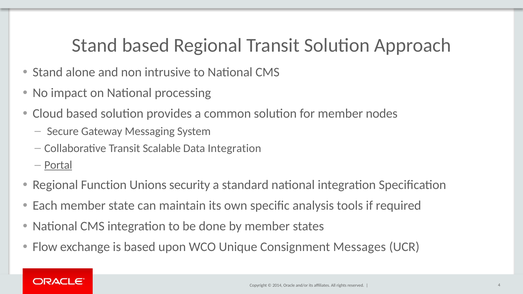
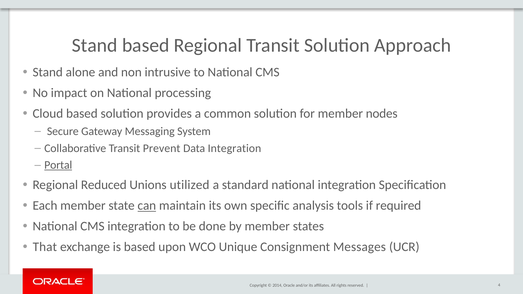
Scalable: Scalable -> Prevent (162, 148)
Function: Function -> Reduced (104, 185)
security: security -> utilized (190, 185)
can underline: none -> present (147, 206)
Flow: Flow -> That (45, 247)
